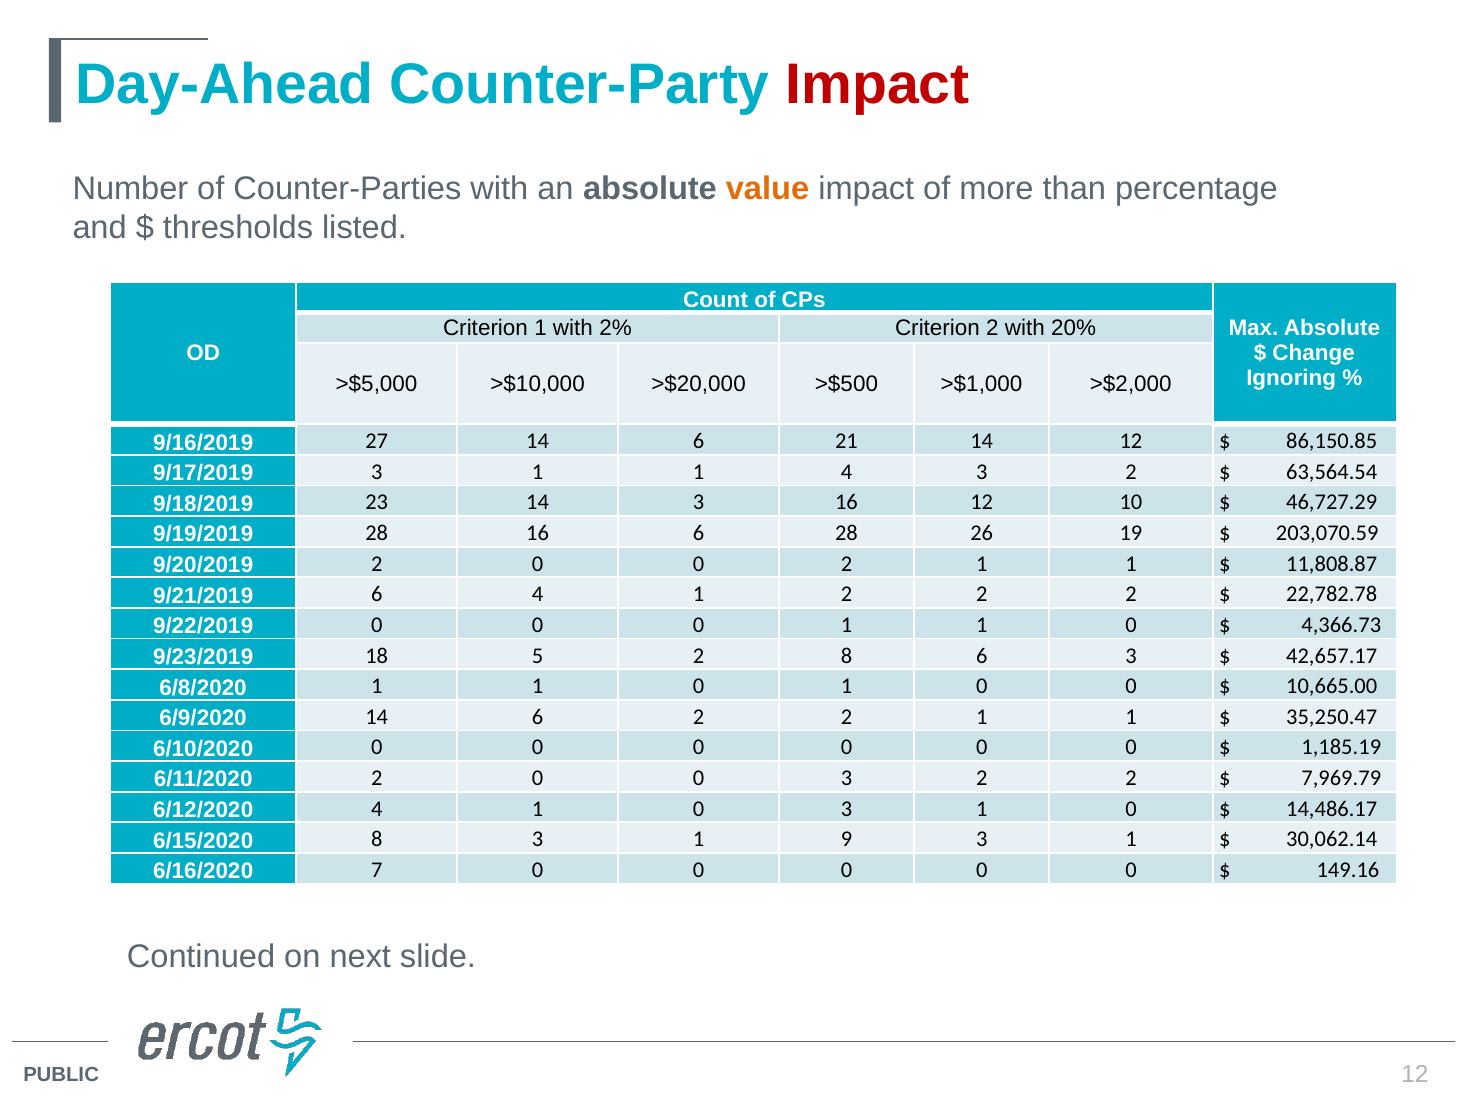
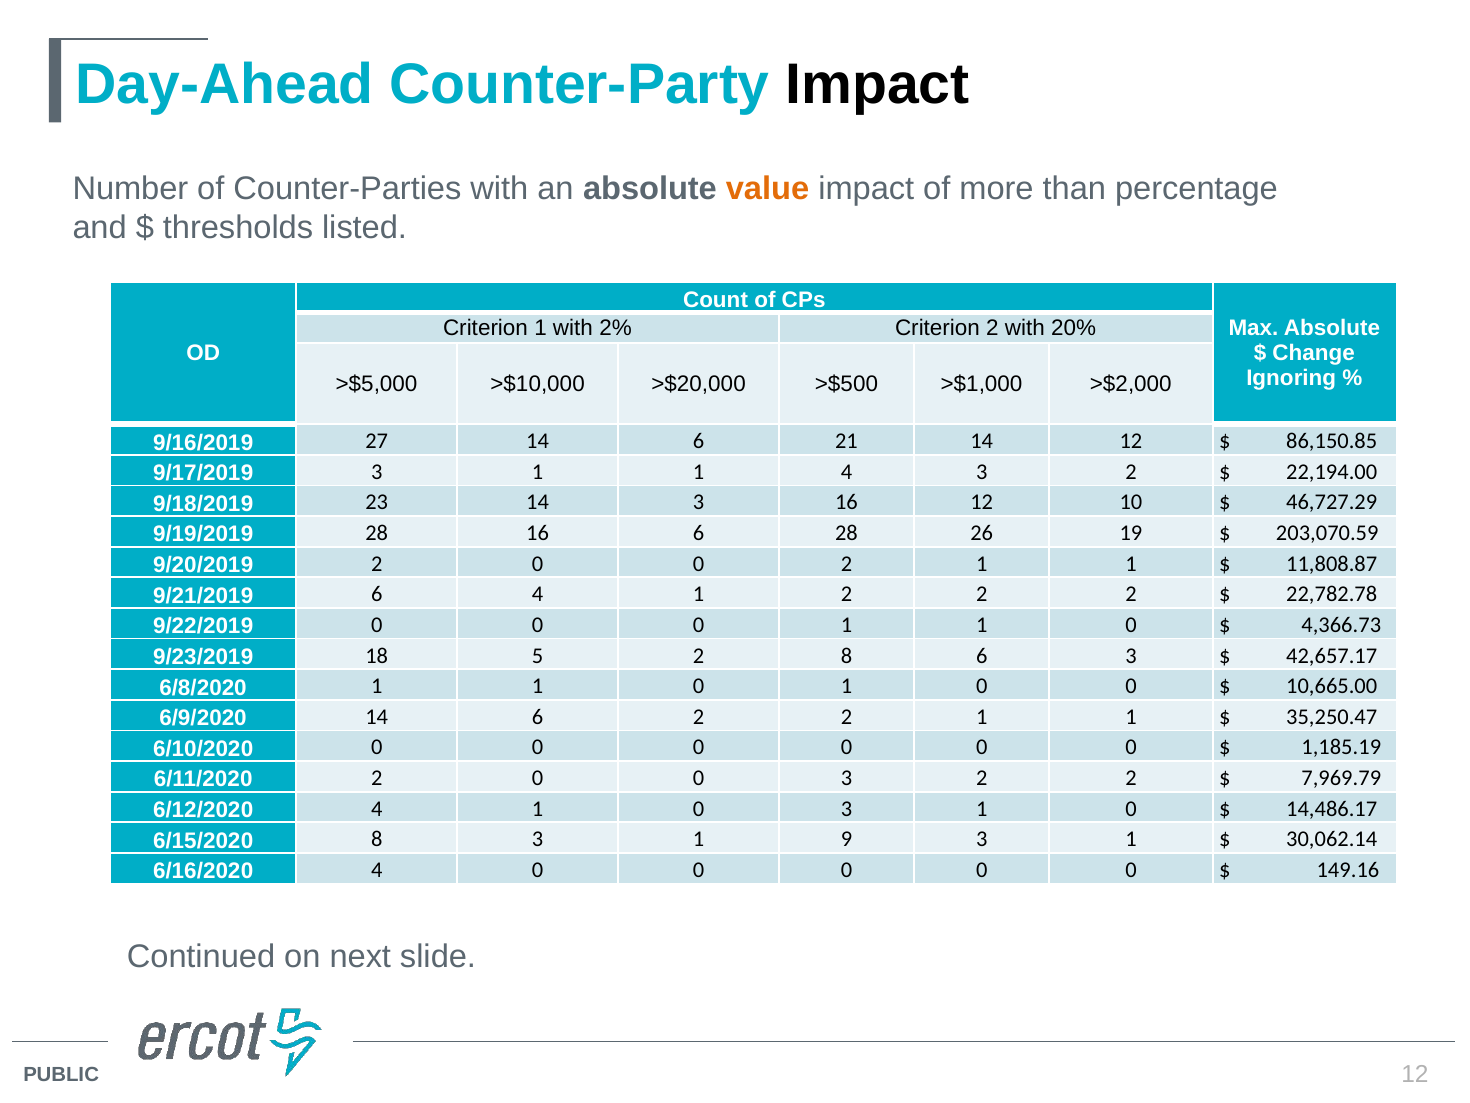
Impact colour: red -> black (878, 85)
63,564.54: 63,564.54 -> 22,194.00 (1332, 472)
6/16/2020 7: 7 -> 4 (377, 870)
